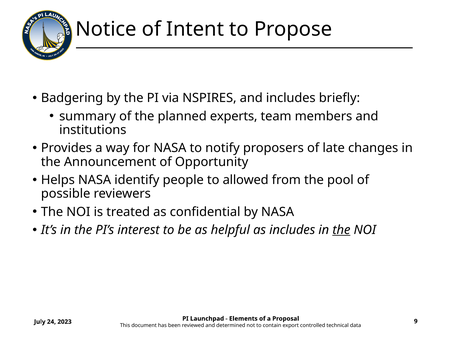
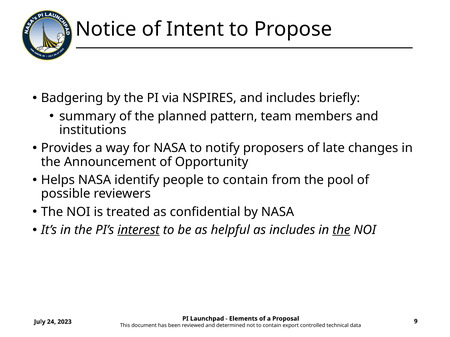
experts: experts -> pattern (234, 116)
people to allowed: allowed -> contain (246, 180)
interest underline: none -> present (139, 230)
